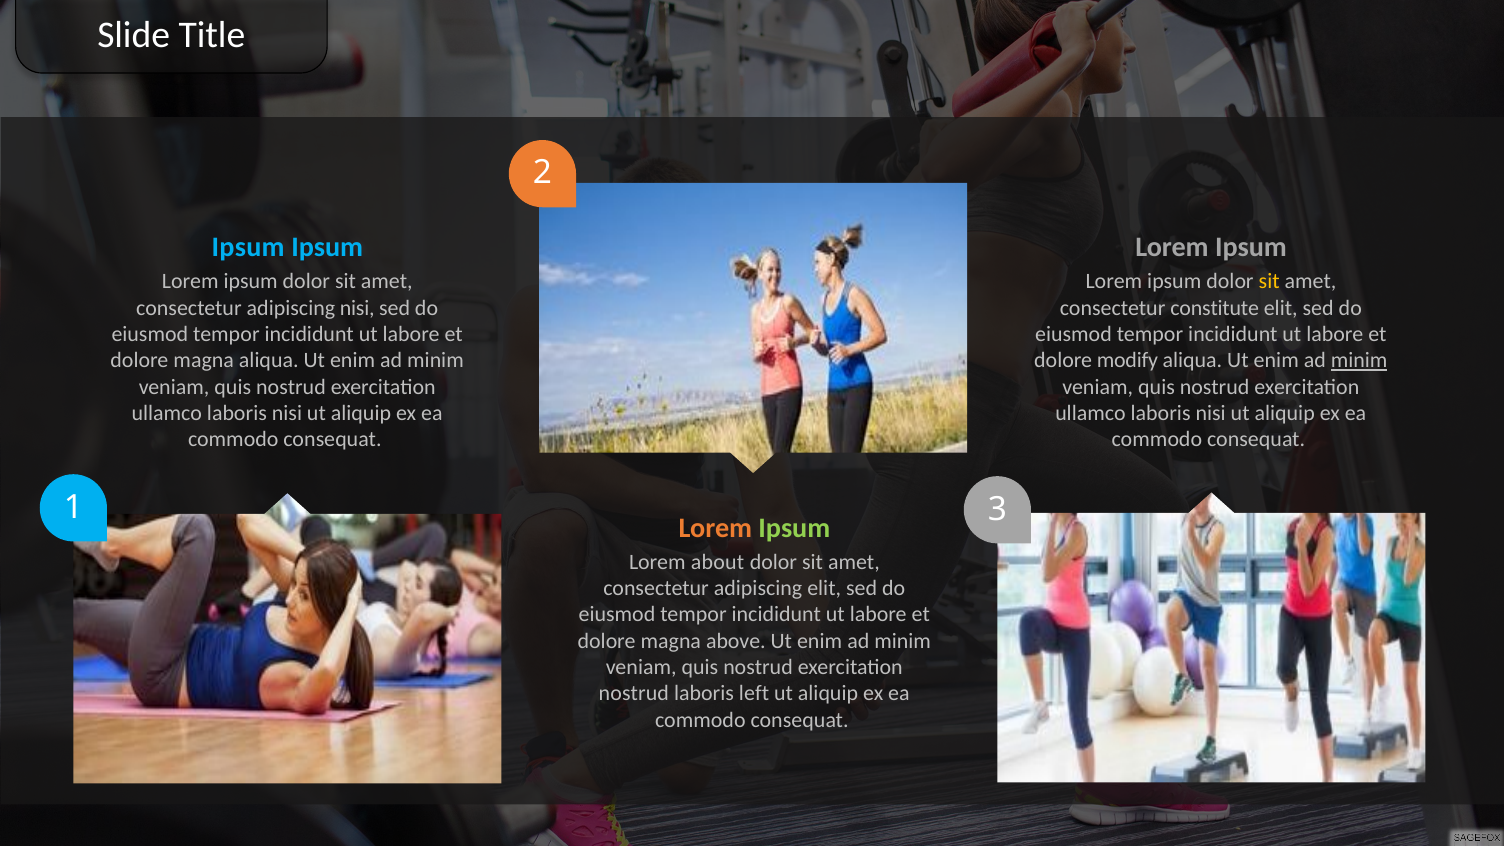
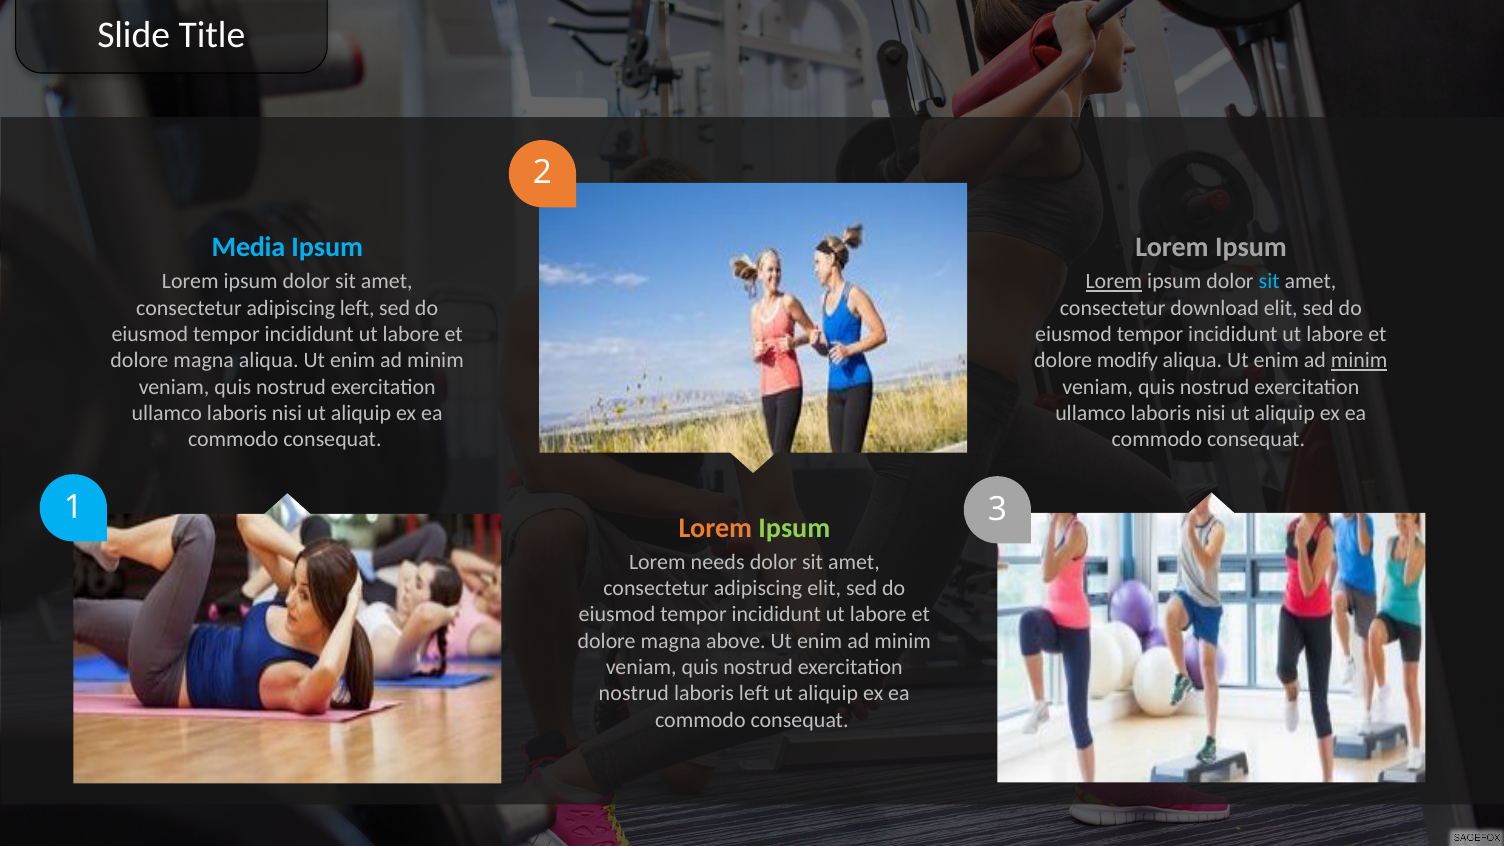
Ipsum: Ipsum -> Media (248, 248)
Lorem underline: none -> present (1114, 282)
sit colour: yellow -> light blue (1269, 282)
adipiscing nisi: nisi -> left (357, 308)
constitute: constitute -> download (1215, 308)
about: about -> needs (718, 562)
